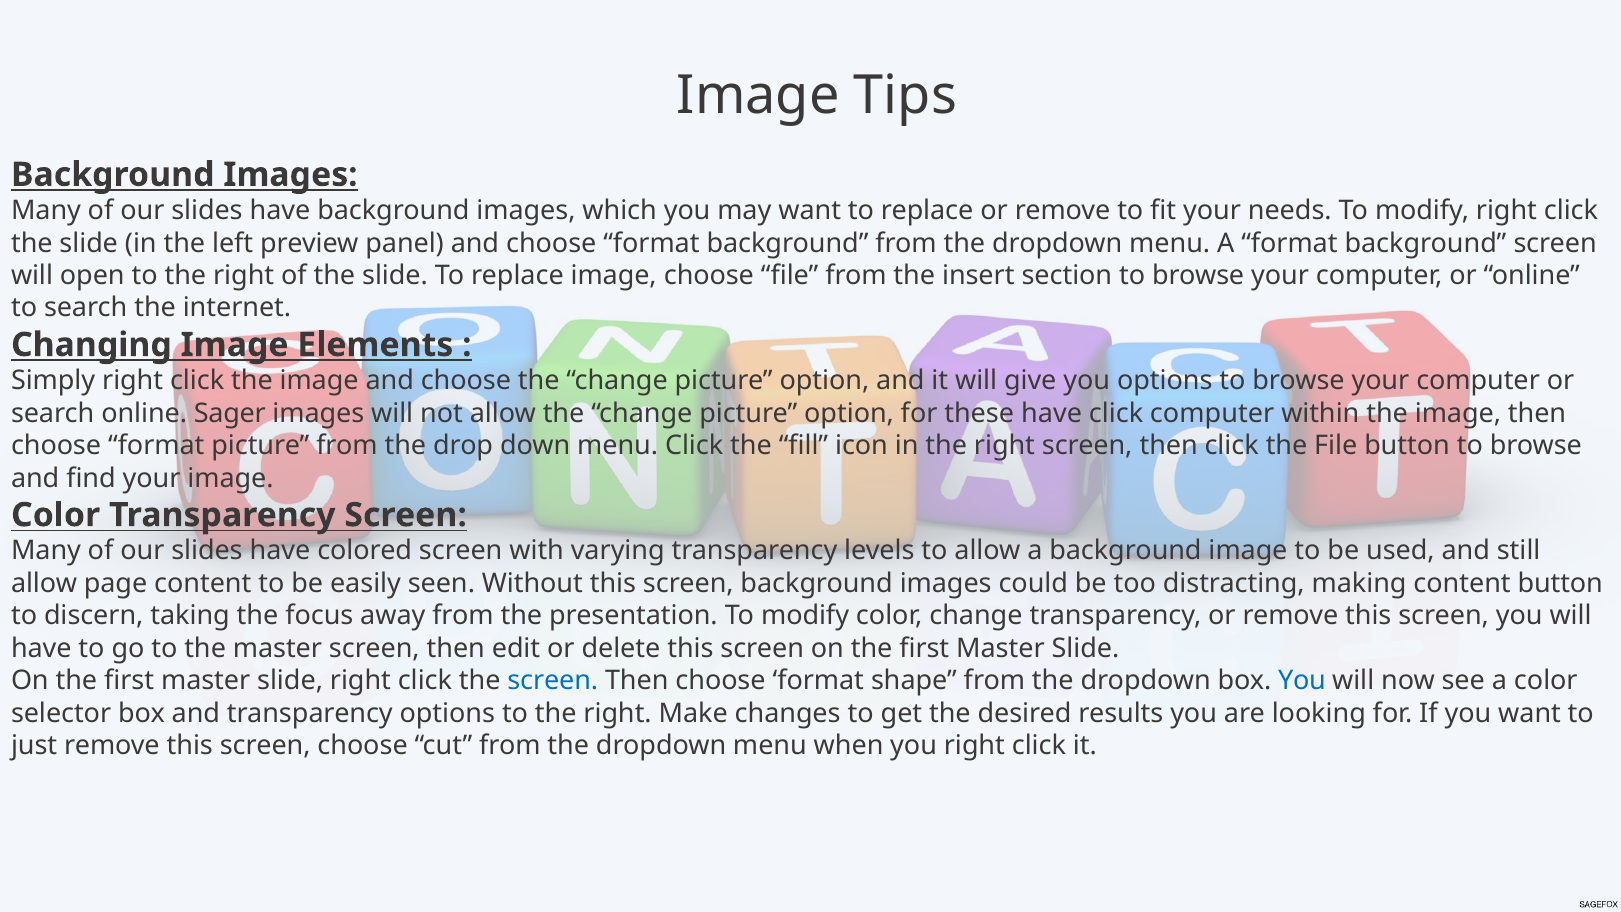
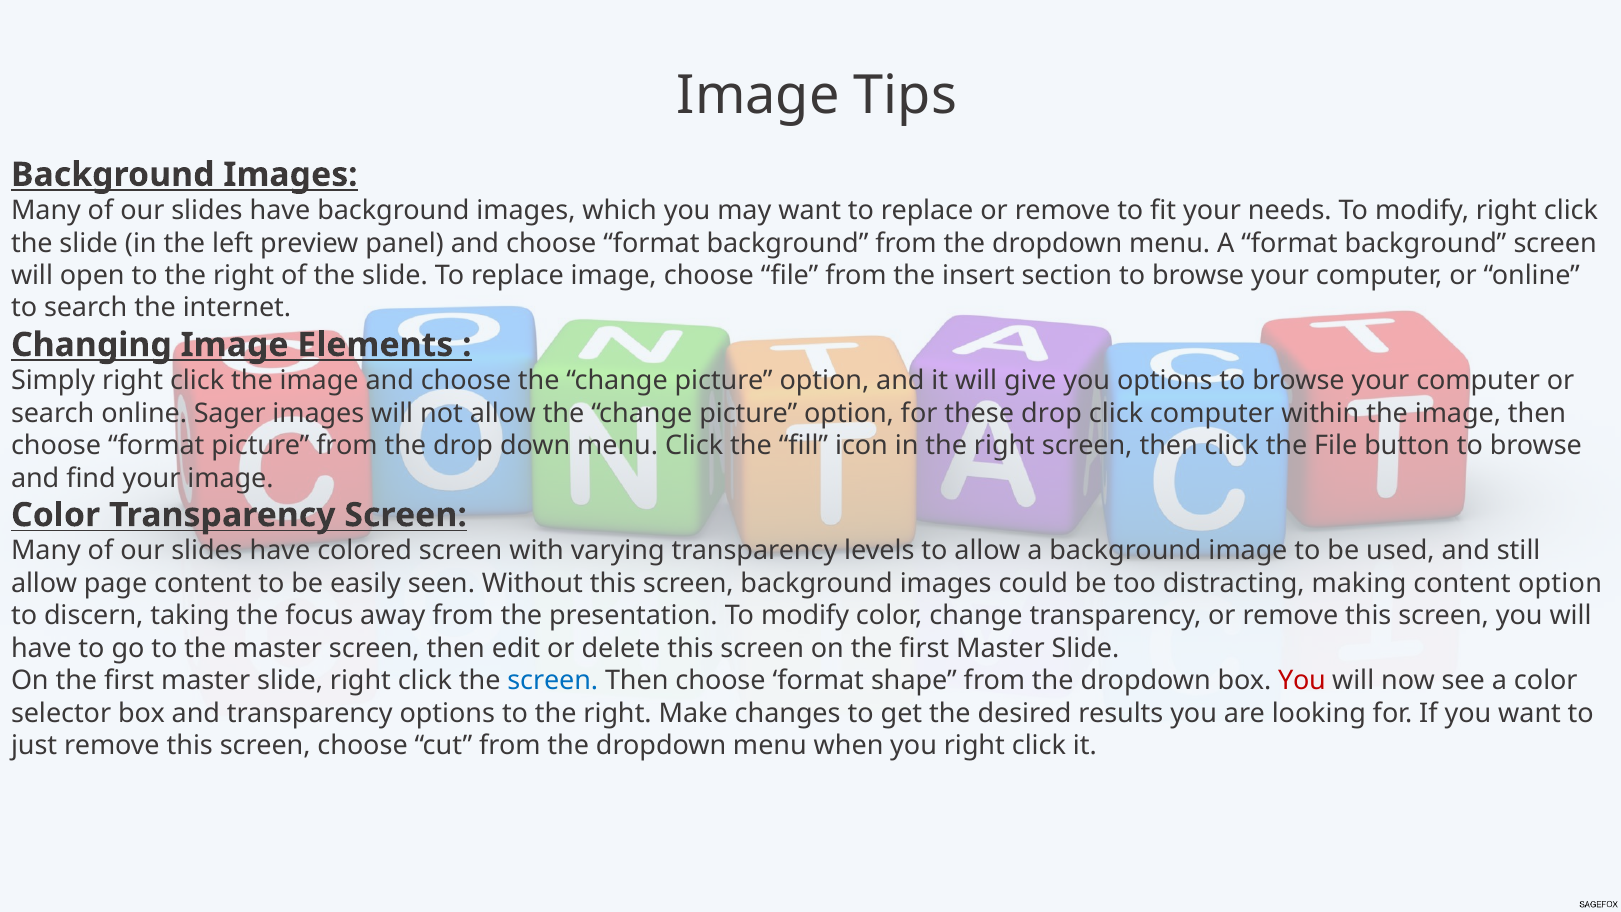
these have: have -> drop (1052, 413)
content button: button -> option (1560, 583)
You colour: blue -> red (1302, 681)
